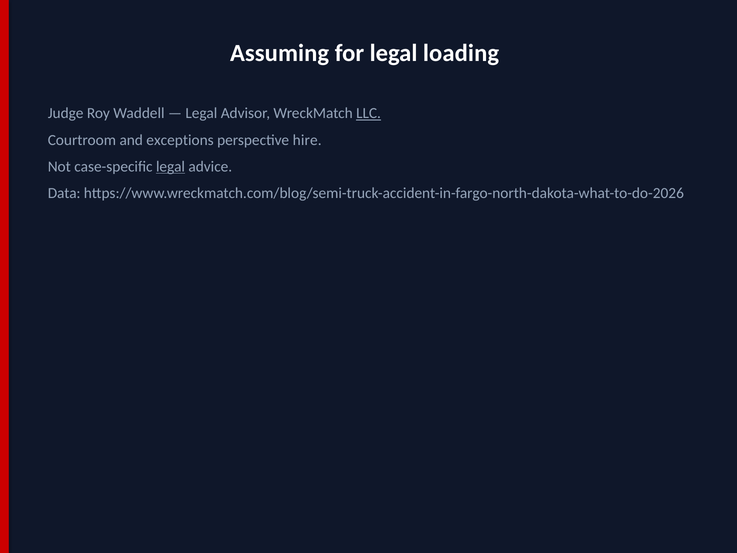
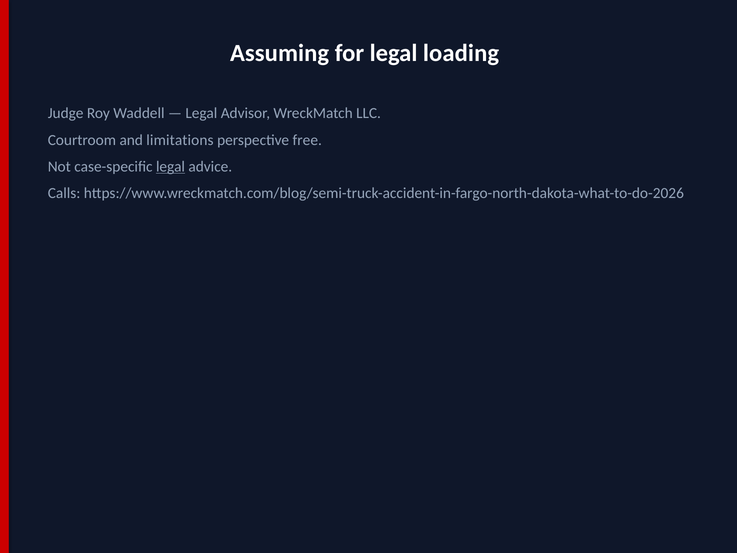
LLC underline: present -> none (369, 113)
exceptions: exceptions -> limitations (180, 140)
hire: hire -> free (307, 140)
Data: Data -> Calls (64, 193)
